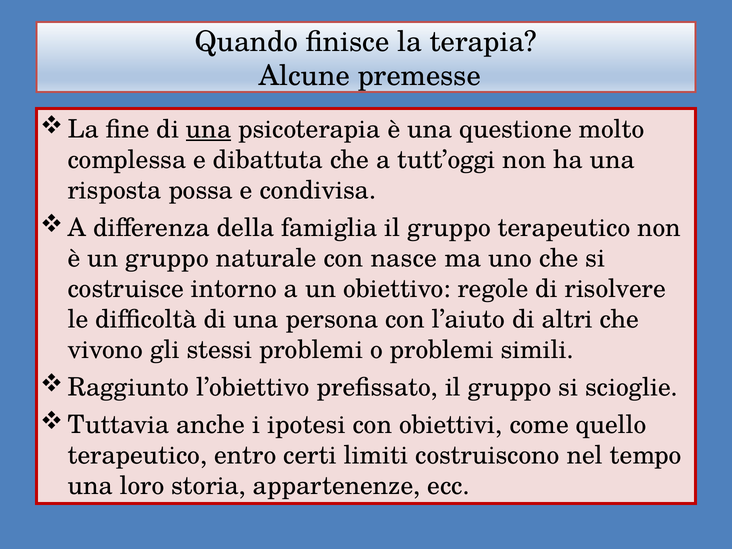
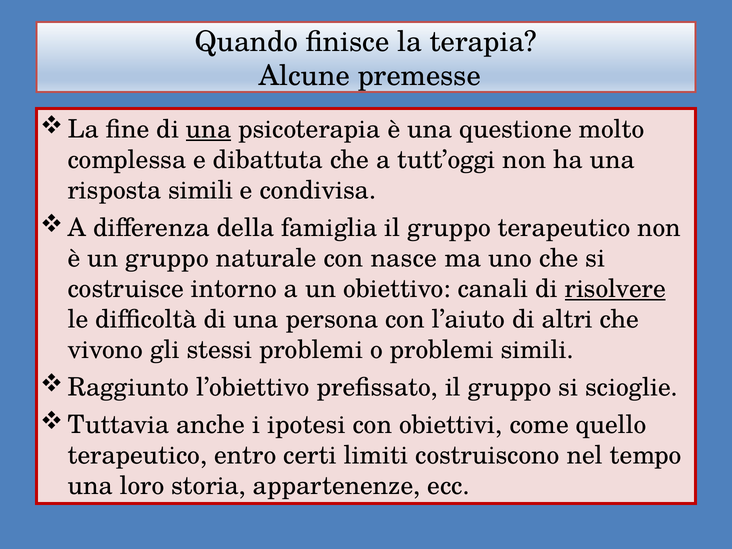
risposta possa: possa -> simili (201, 190)
regole: regole -> canali (493, 289)
risolvere underline: none -> present (615, 289)
